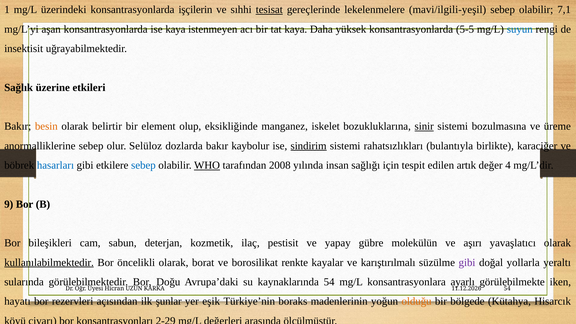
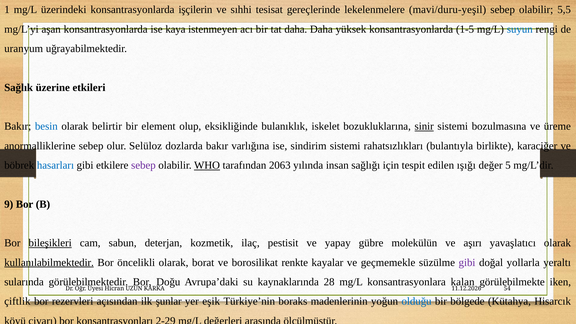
tesisat underline: present -> none (269, 10)
mavi/ilgili-yeşil: mavi/ilgili-yeşil -> mavi/duru-yeşil (448, 10)
7,1: 7,1 -> 5,5 (564, 10)
tat kaya: kaya -> daha (296, 29)
5-5: 5-5 -> 1-5 (465, 29)
insektisit: insektisit -> uranyum (24, 49)
besin colour: orange -> blue (46, 126)
manganez: manganez -> bulanıklık (285, 126)
kaybolur: kaybolur -> varlığına (250, 146)
sindirim underline: present -> none (309, 146)
sebep colour: blue -> purple (143, 165)
2008: 2008 -> 2063 (280, 165)
artık: artık -> ışığı (466, 165)
4: 4 -> 5 (508, 165)
bileşikleri underline: none -> present (50, 243)
karıştırılmalı: karıştırılmalı -> geçmemekle (388, 262)
kaynaklarında 54: 54 -> 28 (329, 282)
ayarlı: ayarlı -> kalan (463, 282)
hayatı: hayatı -> çiftlik (17, 301)
olduğu colour: orange -> blue (417, 301)
